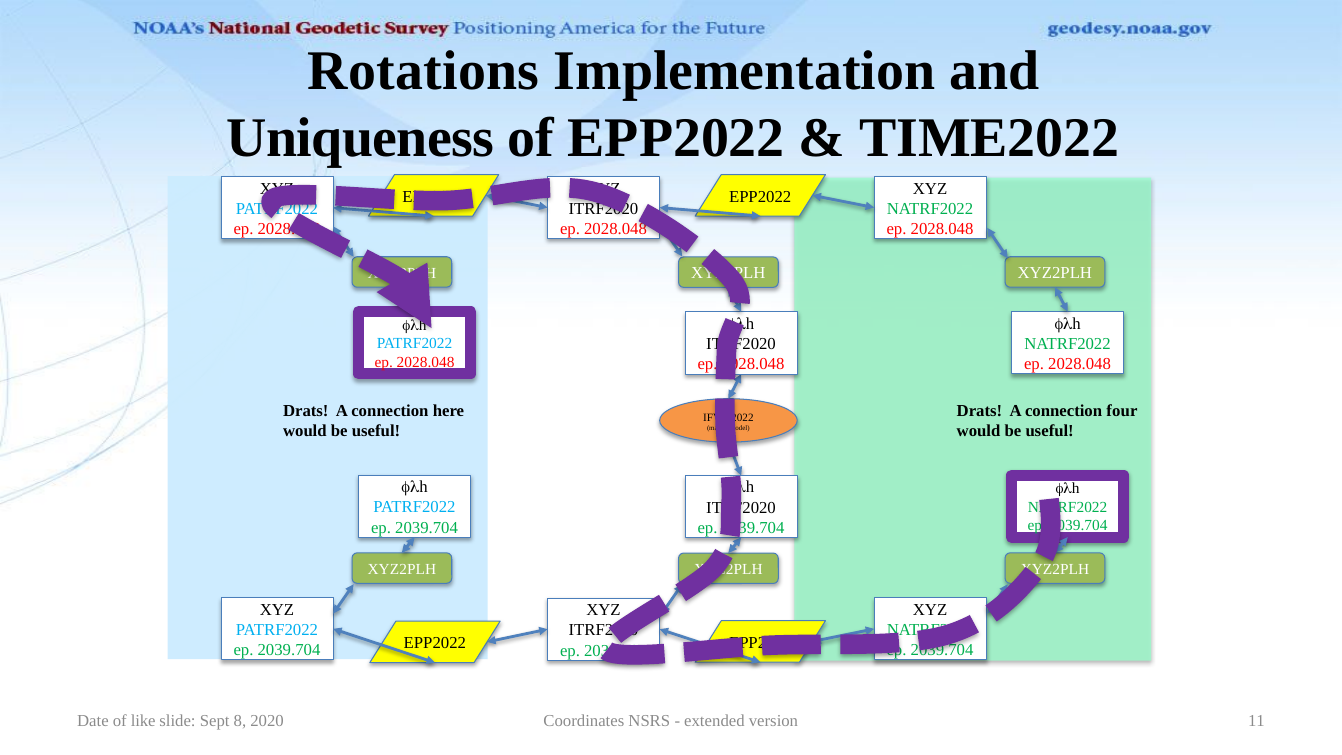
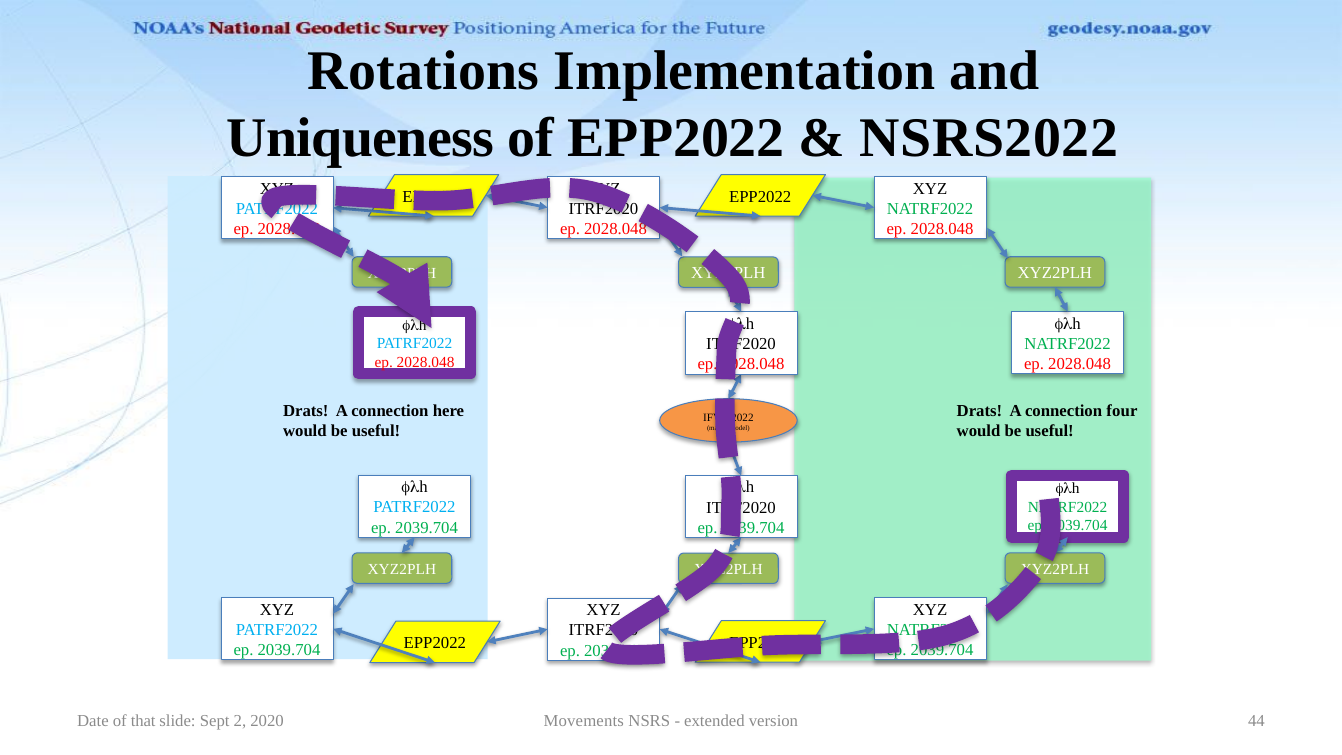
TIME2022: TIME2022 -> NSRS2022 (989, 138)
like: like -> that (143, 721)
8: 8 -> 2 (240, 721)
Coordinates: Coordinates -> Movements (584, 721)
11: 11 -> 44 (1256, 721)
